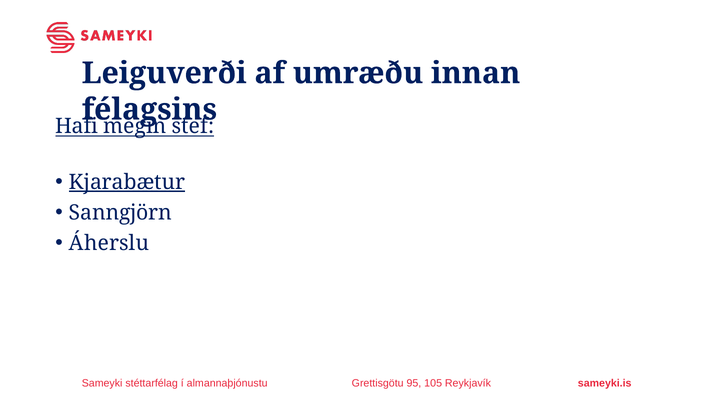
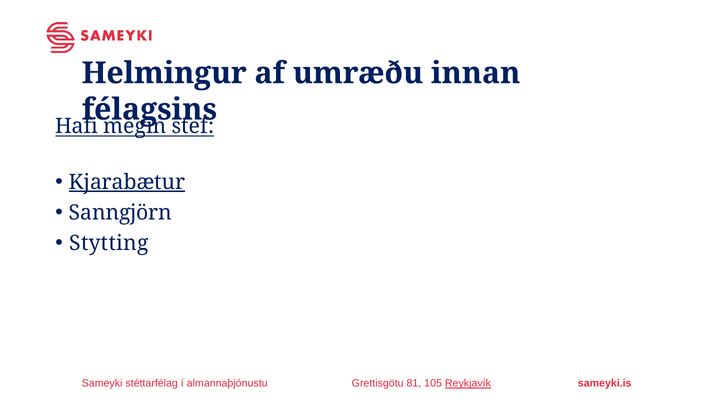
Leiguverði: Leiguverði -> Helmingur (164, 73)
Áherslu: Áherslu -> Stytting (109, 243)
95: 95 -> 81 (414, 383)
Reykjavík underline: none -> present (468, 383)
